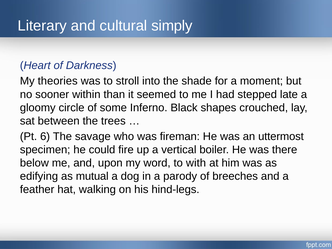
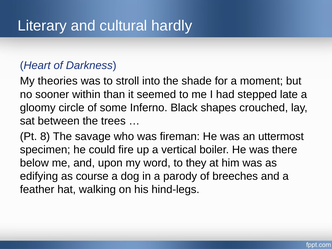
simply: simply -> hardly (172, 26)
6: 6 -> 8 (45, 136)
with: with -> they (196, 163)
mutual: mutual -> course (92, 176)
